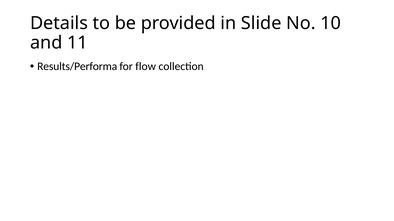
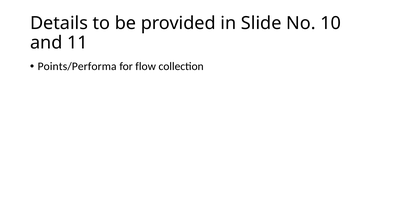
Results/Performa: Results/Performa -> Points/Performa (77, 67)
